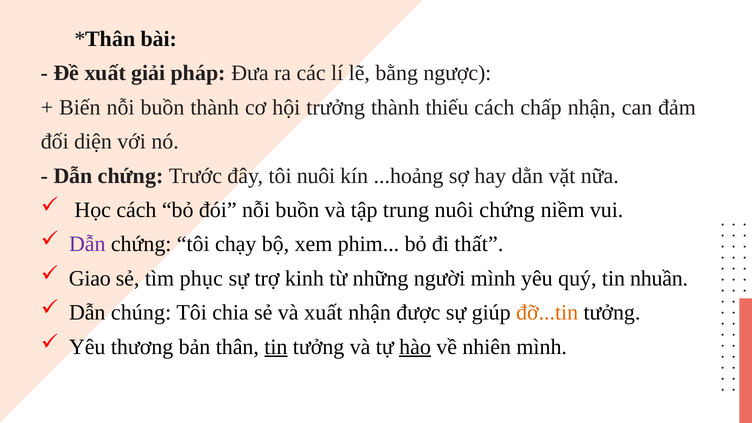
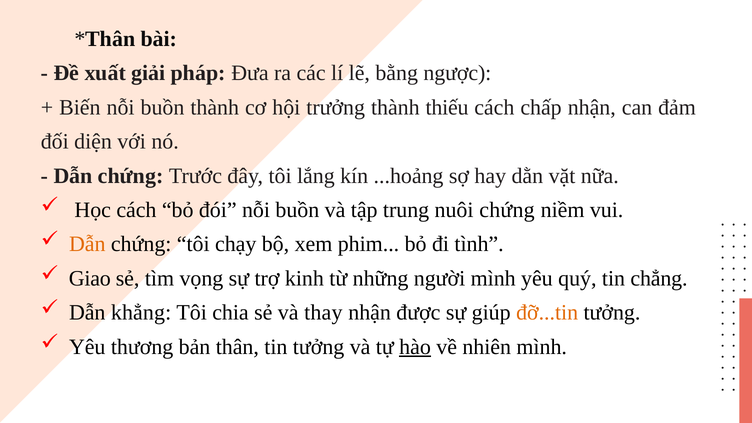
tôi nuôi: nuôi -> lắng (316, 176)
Dẫn colour: purple -> orange (87, 244)
thất: thất -> tình (479, 244)
phục: phục -> vọng (201, 278)
nhuần: nhuần -> chẳng (659, 278)
chúng: chúng -> khẳng (141, 313)
và xuất: xuất -> thay (323, 313)
tin underline: present -> none (276, 347)
